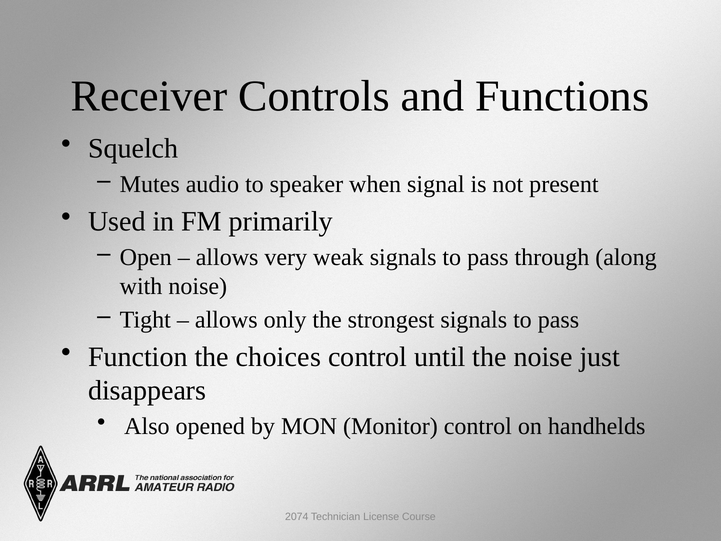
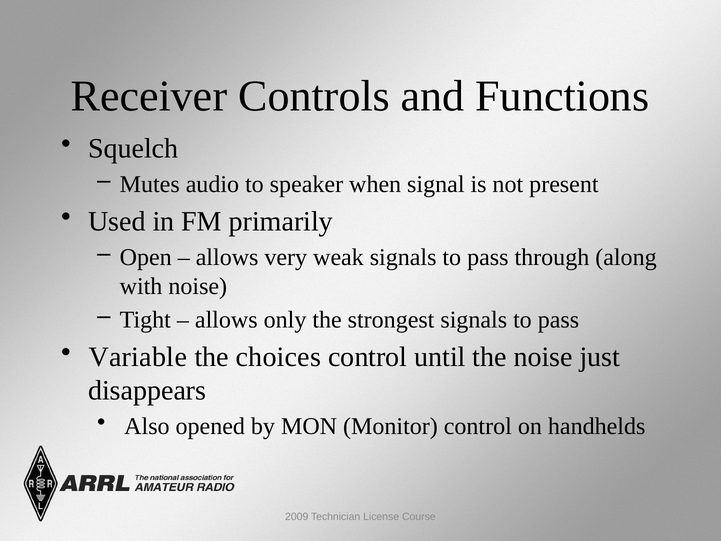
Function: Function -> Variable (138, 357)
2074: 2074 -> 2009 (297, 516)
